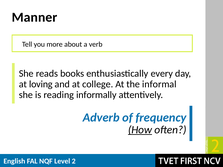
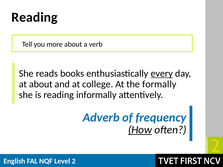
Manner: Manner -> Reading (35, 17)
every underline: none -> present (162, 74)
at loving: loving -> about (41, 84)
informal: informal -> formally (159, 84)
